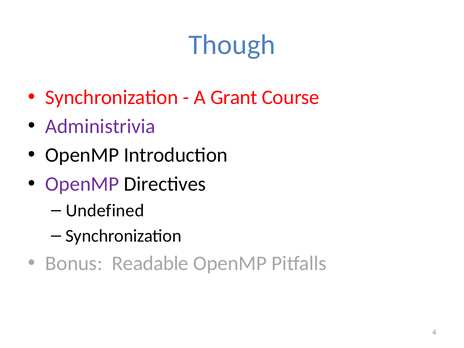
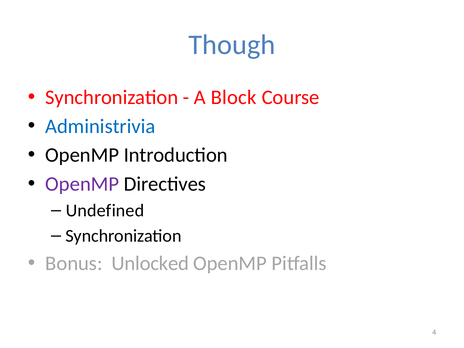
Grant: Grant -> Block (234, 97)
Administrivia colour: purple -> blue (100, 126)
Readable: Readable -> Unlocked (150, 263)
